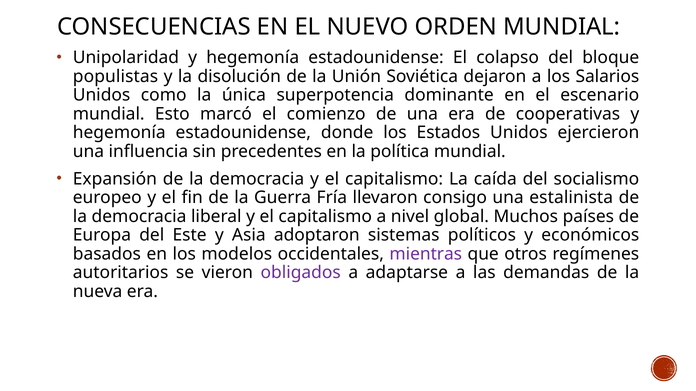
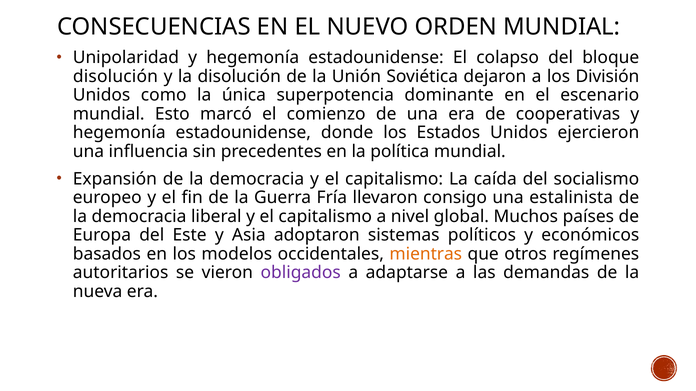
populistas: populistas -> disolución (115, 76)
Salarios: Salarios -> División (607, 76)
mientras colour: purple -> orange (426, 254)
